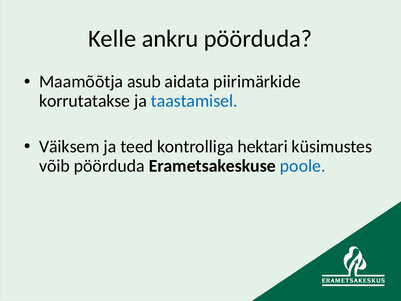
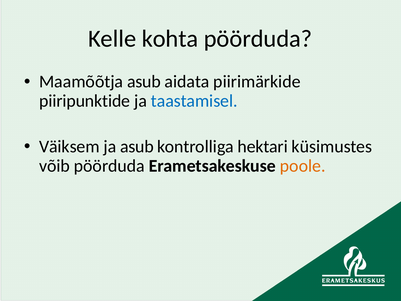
ankru: ankru -> kohta (170, 39)
korrutatakse: korrutatakse -> piiripunktide (85, 101)
ja teed: teed -> asub (137, 147)
poole colour: blue -> orange (303, 166)
